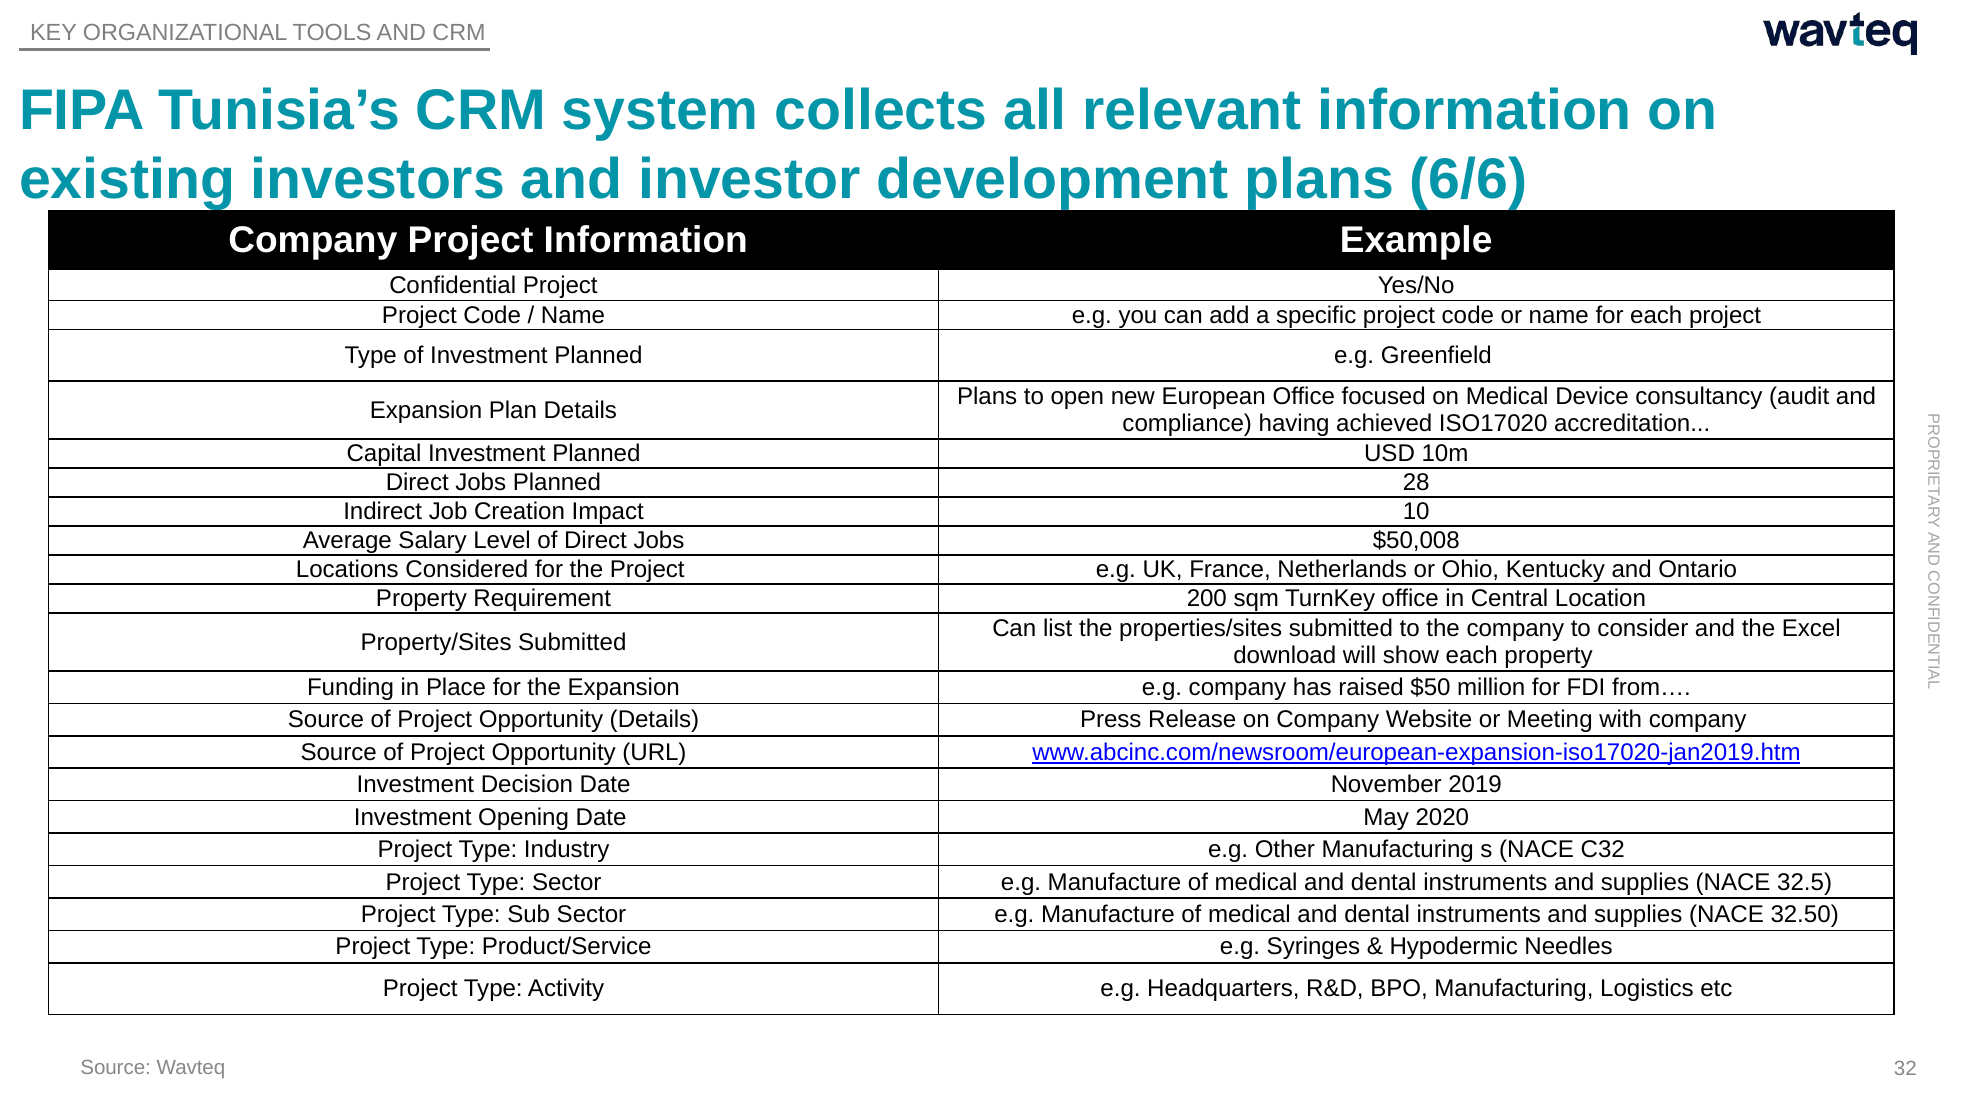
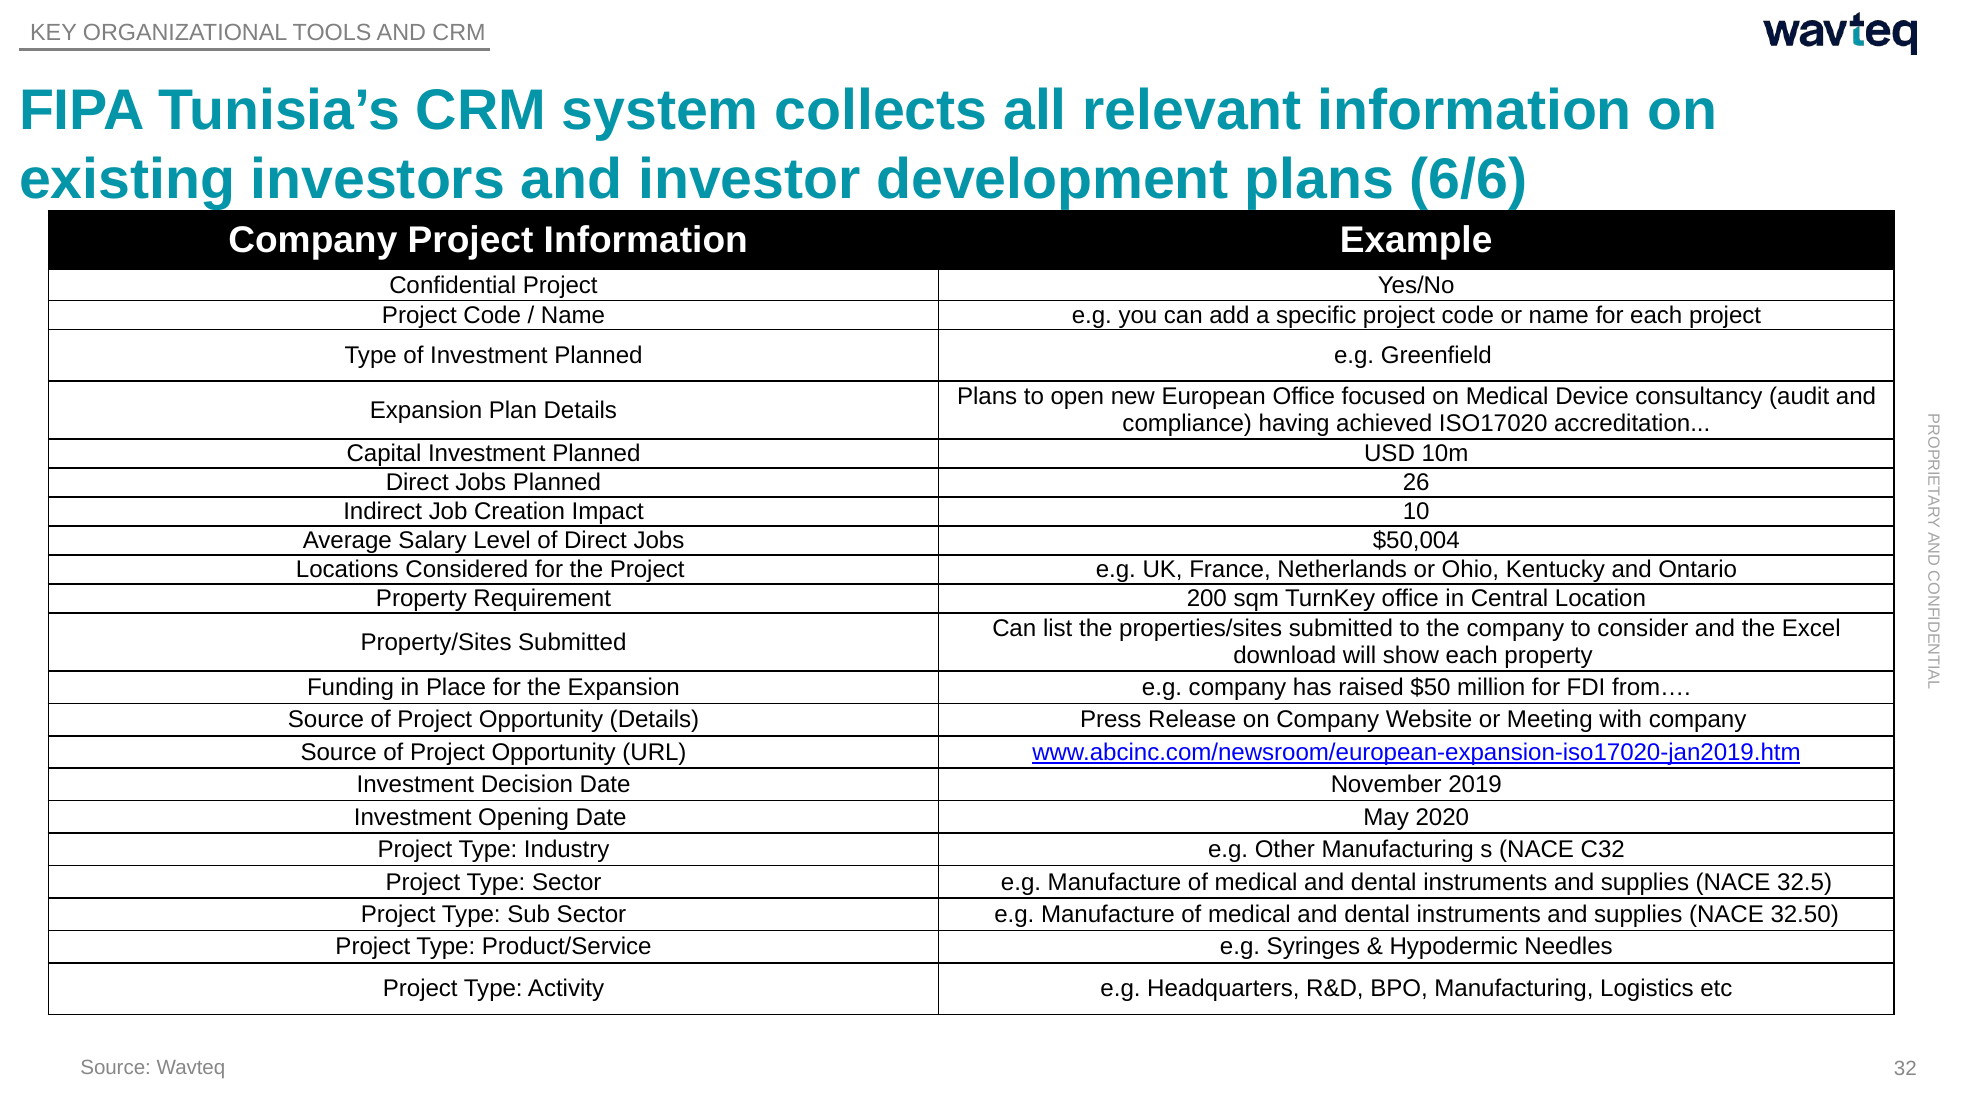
28: 28 -> 26 (1416, 483)
$50,008: $50,008 -> $50,004 (1416, 541)
